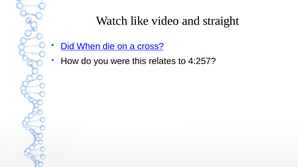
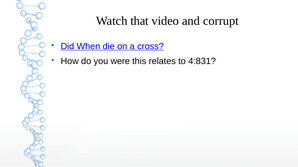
like: like -> that (140, 21)
straight: straight -> corrupt (221, 21)
4:257: 4:257 -> 4:831 (202, 61)
